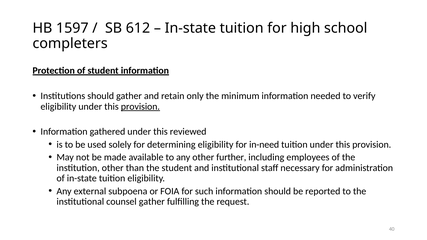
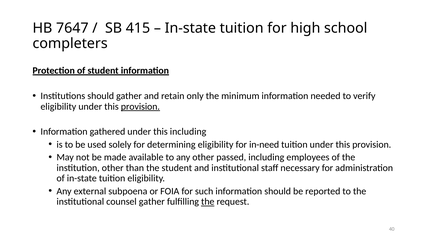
1597: 1597 -> 7647 (72, 28)
612: 612 -> 415 (138, 28)
this reviewed: reviewed -> including (188, 132)
further: further -> passed (231, 157)
the underline: none -> present (208, 202)
